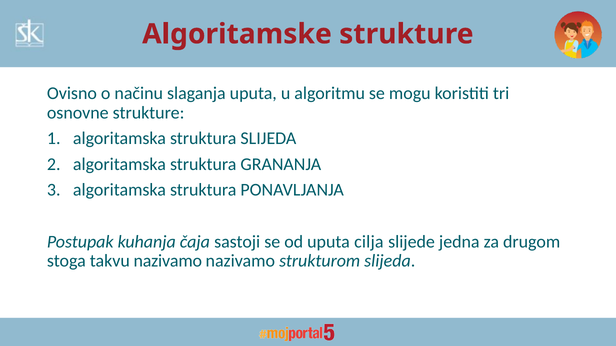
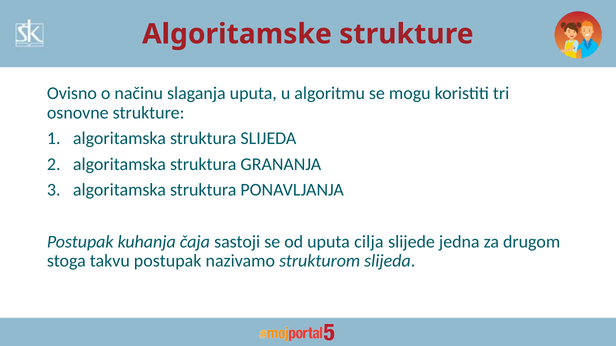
takvu nazivamo: nazivamo -> postupak (168, 261)
